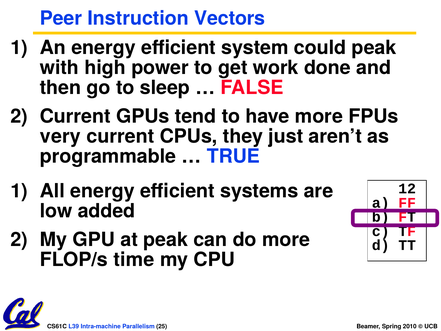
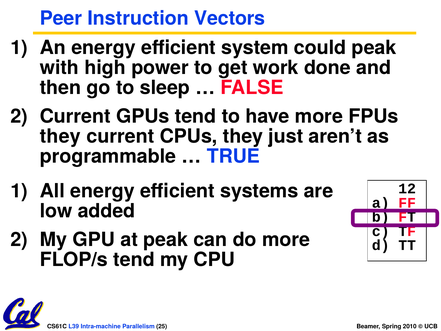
very: very -> they (60, 136)
FLOP/s time: time -> tend (134, 260)
